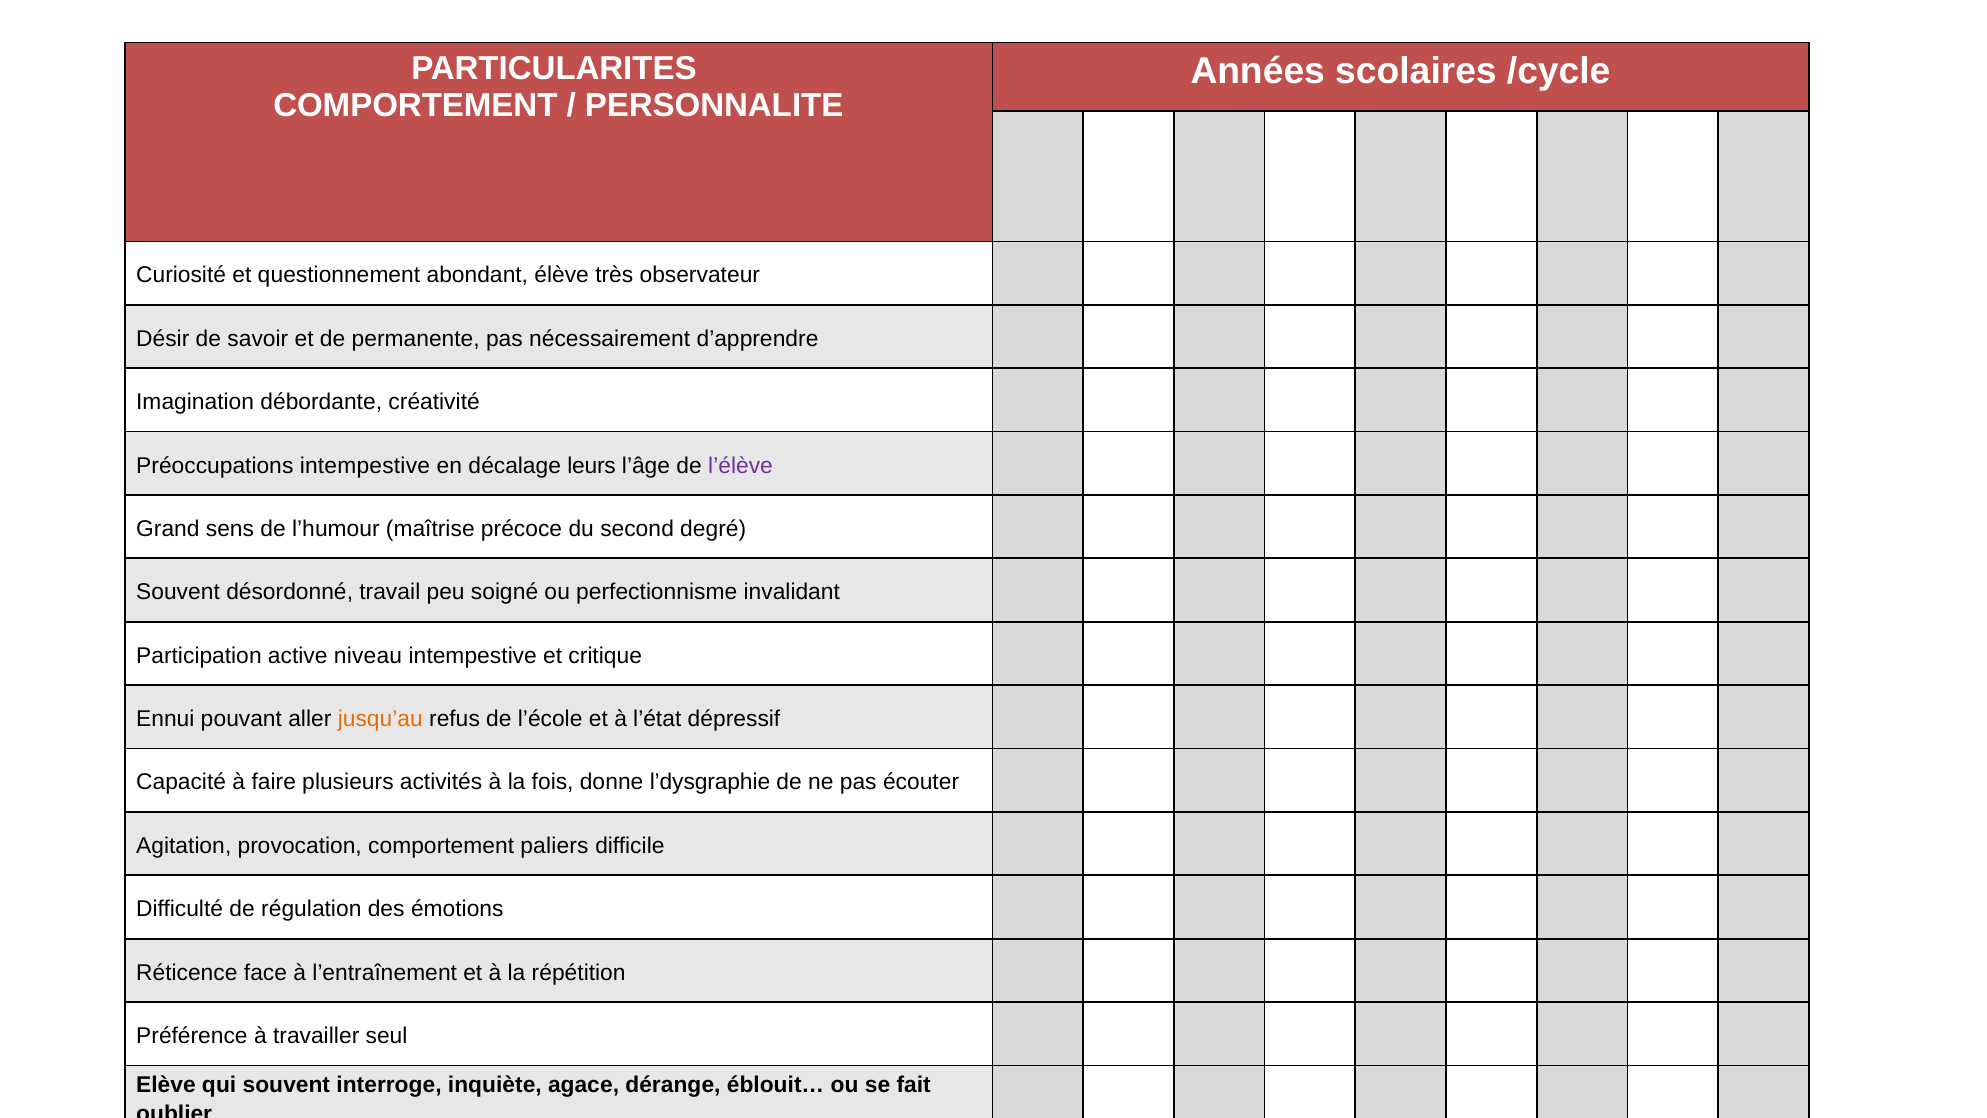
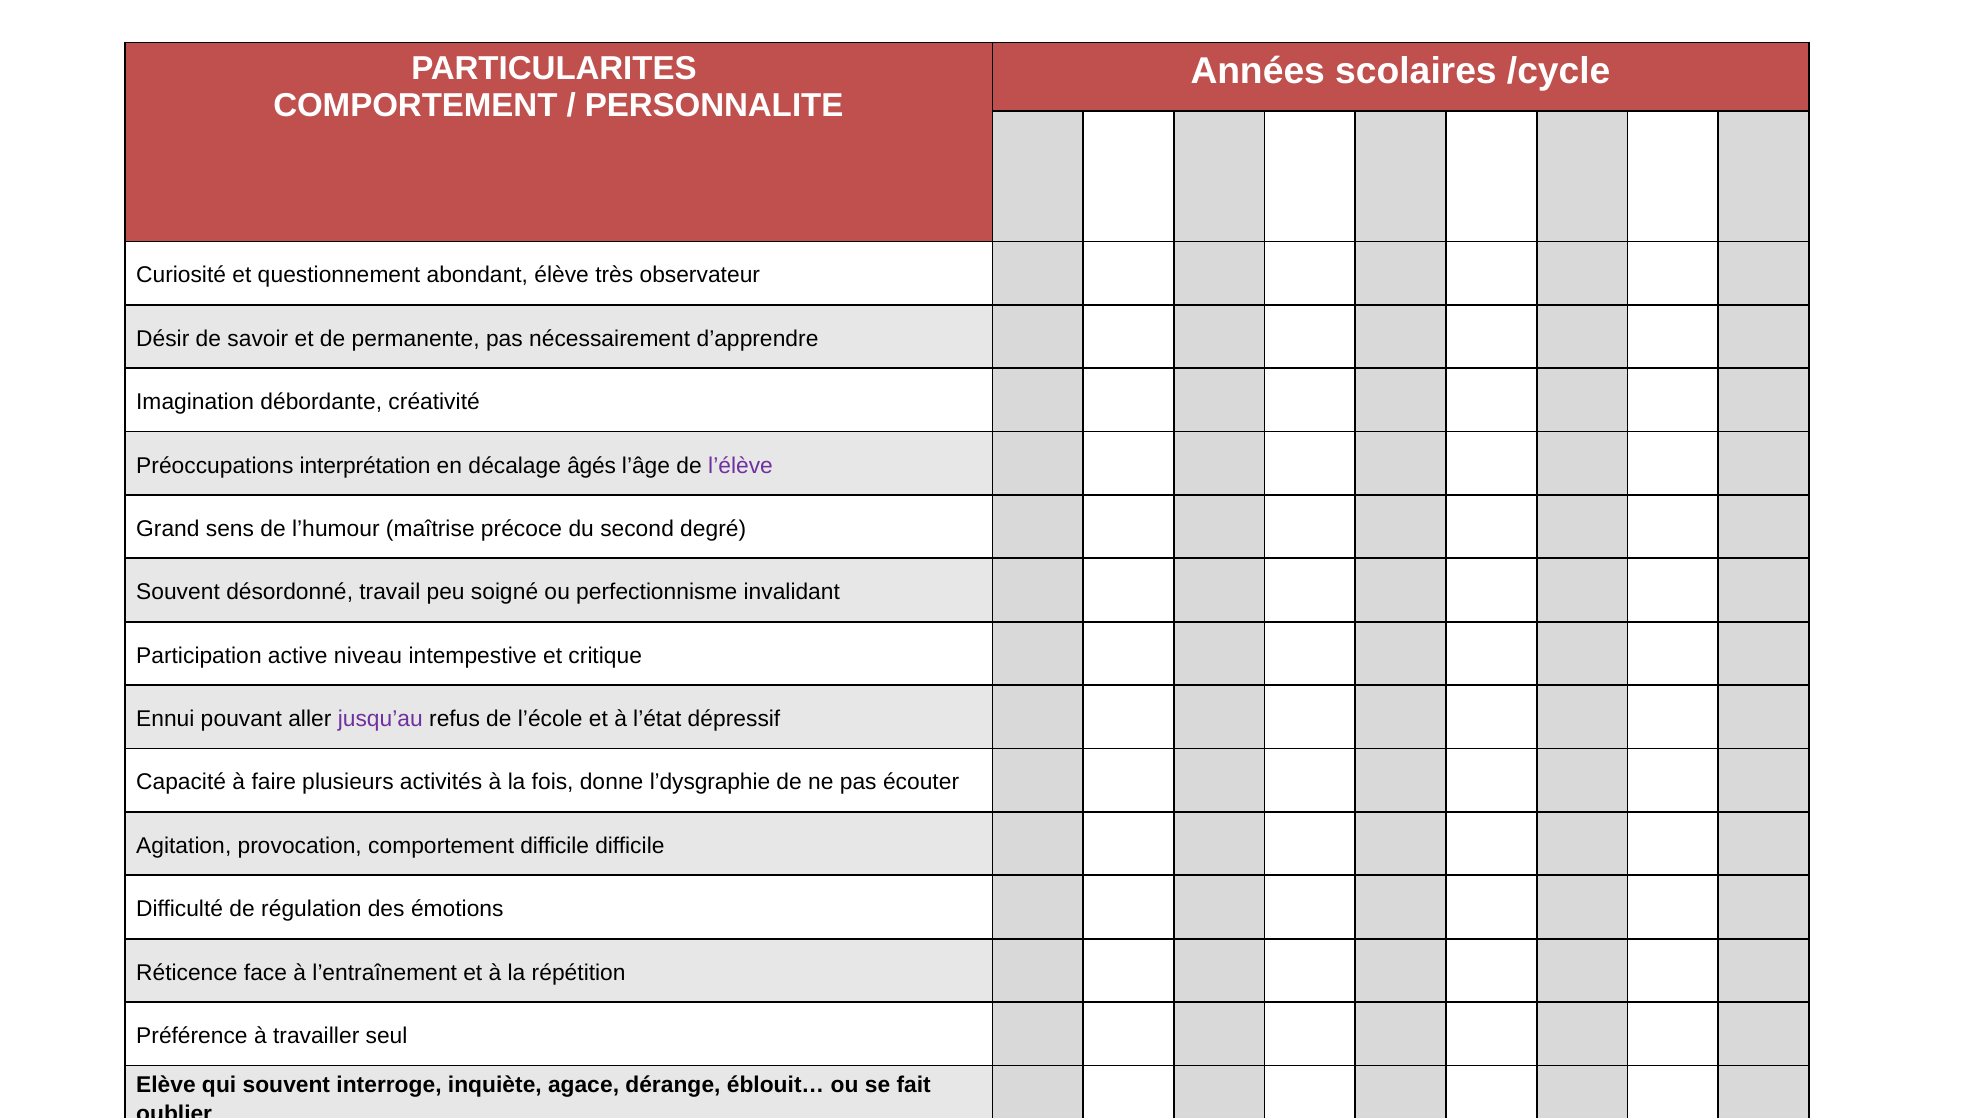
Préoccupations intempestive: intempestive -> interprétation (365, 465)
leurs: leurs -> âgés (592, 465)
jusqu’au colour: orange -> purple (380, 719)
comportement paliers: paliers -> difficile (555, 846)
